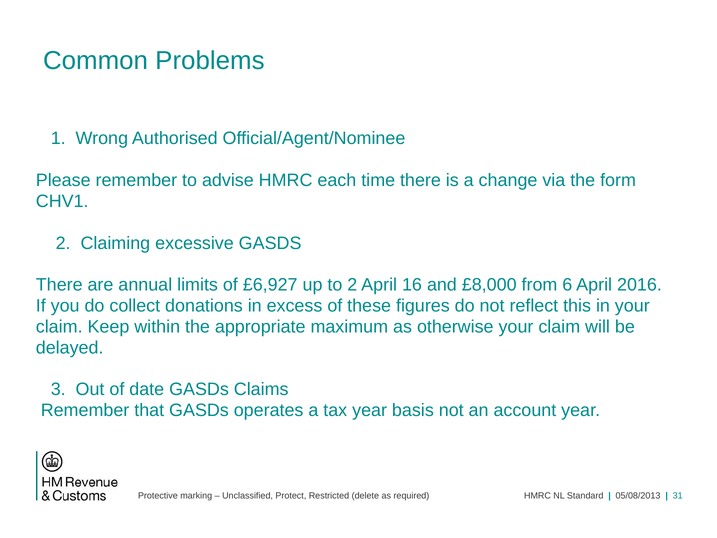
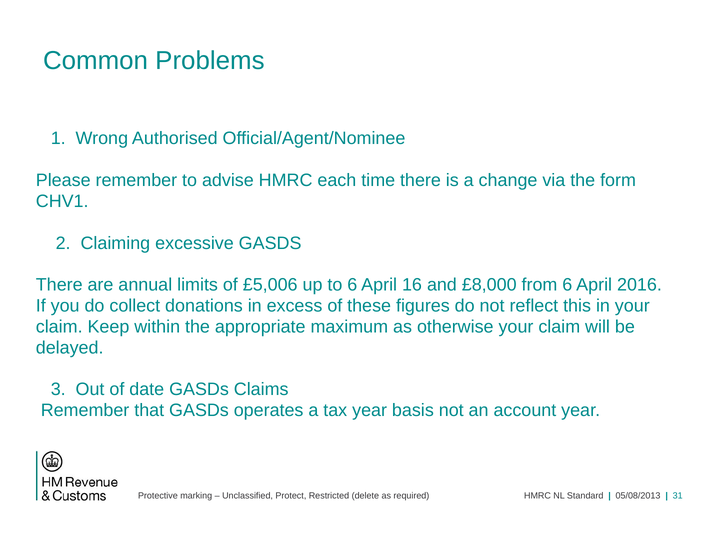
£6,927: £6,927 -> £5,006 (270, 285)
to 2: 2 -> 6 (352, 285)
